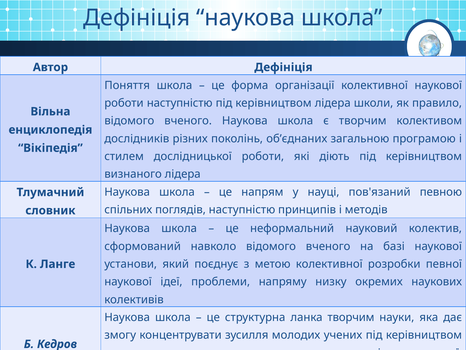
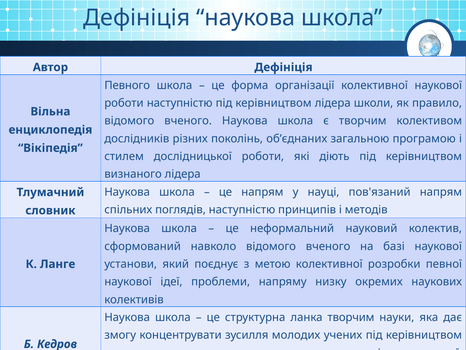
Поняття: Поняття -> Певного (127, 85)
пов'язаний певною: певною -> напрям (441, 192)
